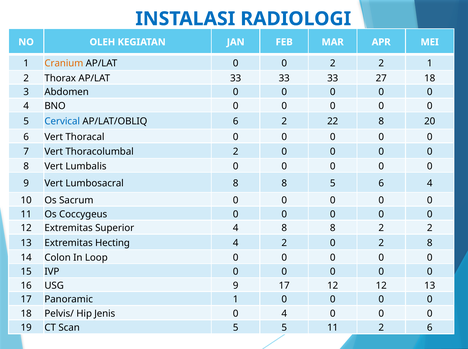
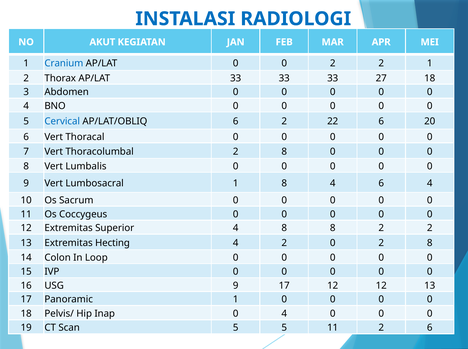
OLEH: OLEH -> AKUT (102, 42)
Cranium colour: orange -> blue (64, 63)
22 8: 8 -> 6 (381, 122)
Thoracolumbal 2 0: 0 -> 8 (284, 152)
Lumbosacral 8: 8 -> 1 (236, 183)
8 5: 5 -> 4 (333, 183)
Jenis: Jenis -> Inap (105, 314)
